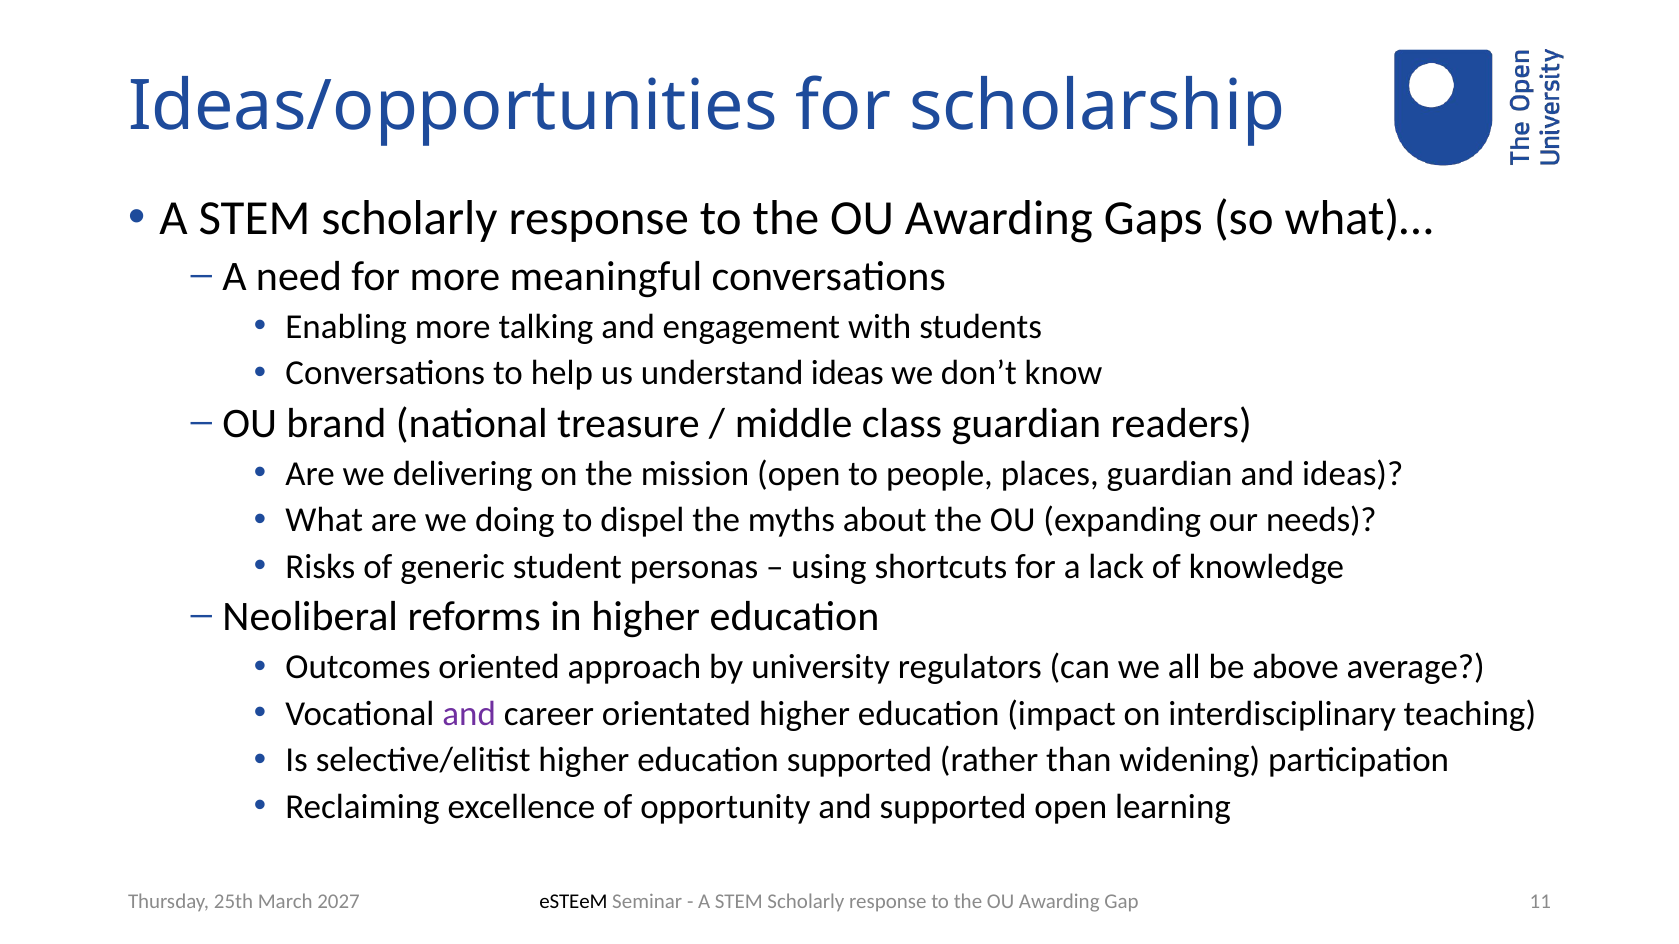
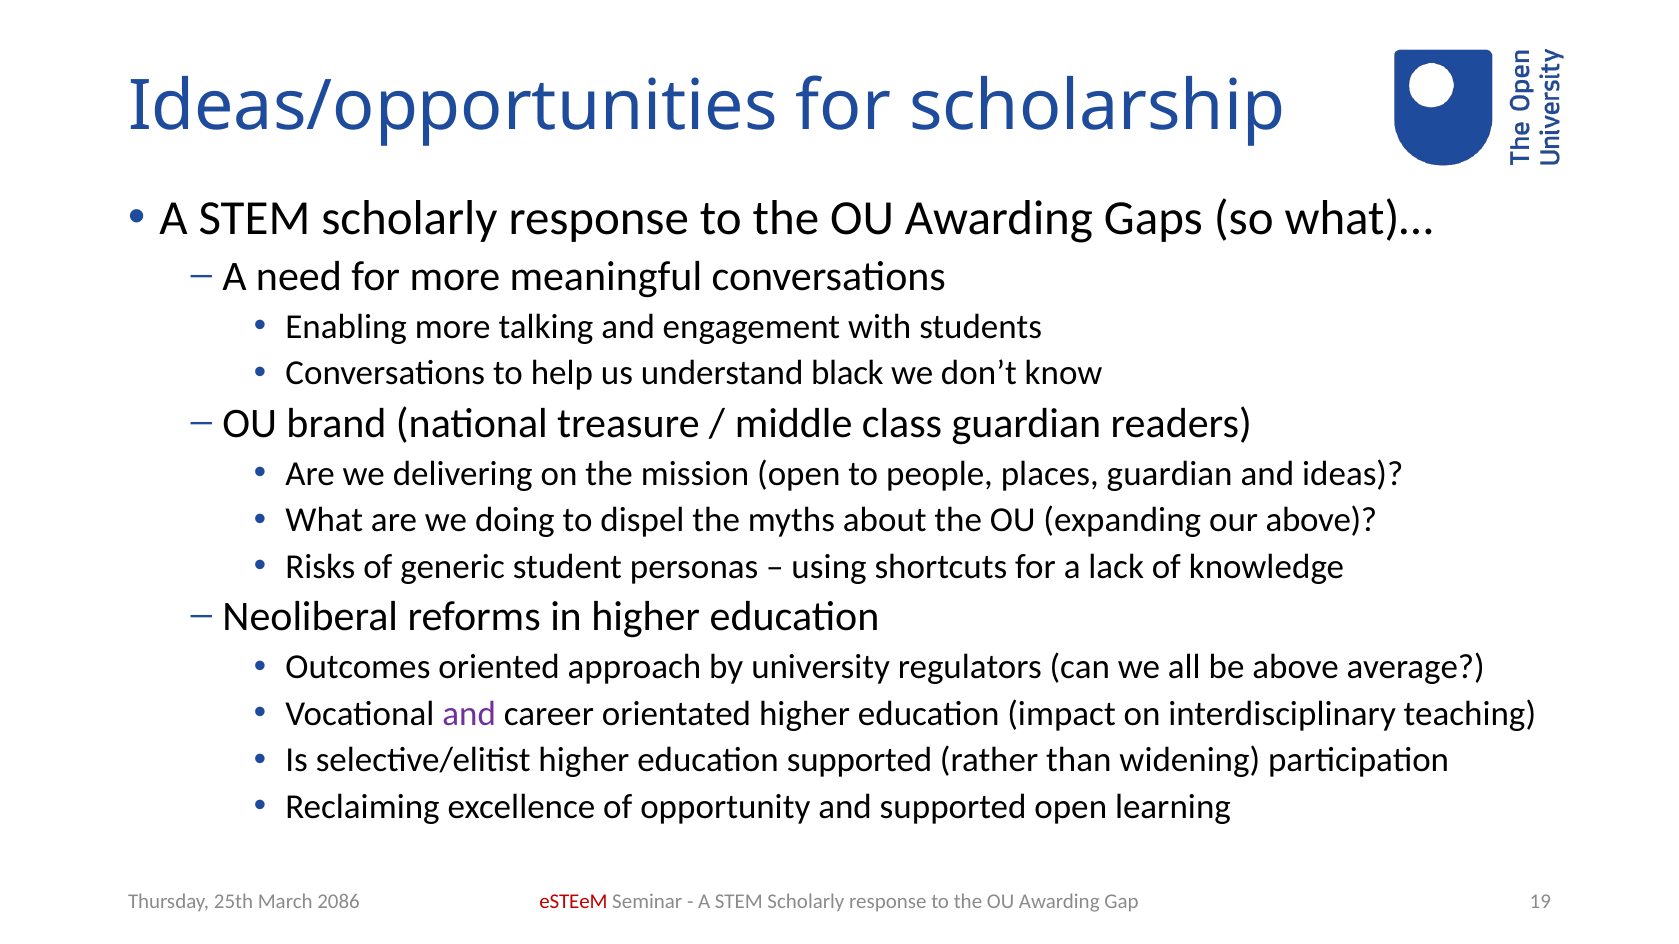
understand ideas: ideas -> black (847, 373)
our needs: needs -> above (1321, 520)
eSTEeM colour: black -> red (573, 902)
11: 11 -> 19 (1540, 902)
2027: 2027 -> 2086 (339, 902)
